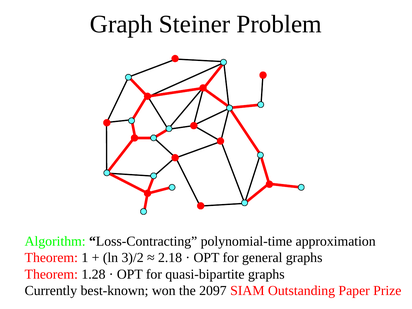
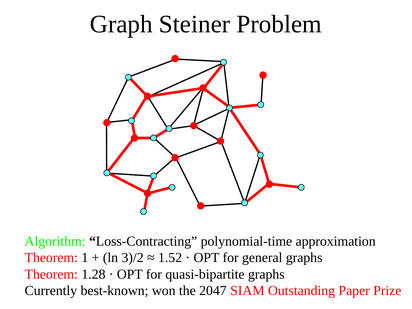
2.18: 2.18 -> 1.52 (170, 258)
2097: 2097 -> 2047 (213, 291)
